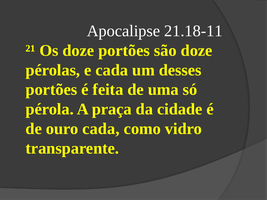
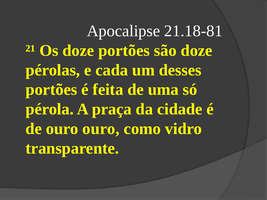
21.18-11: 21.18-11 -> 21.18-81 (193, 31)
ouro cada: cada -> ouro (101, 129)
